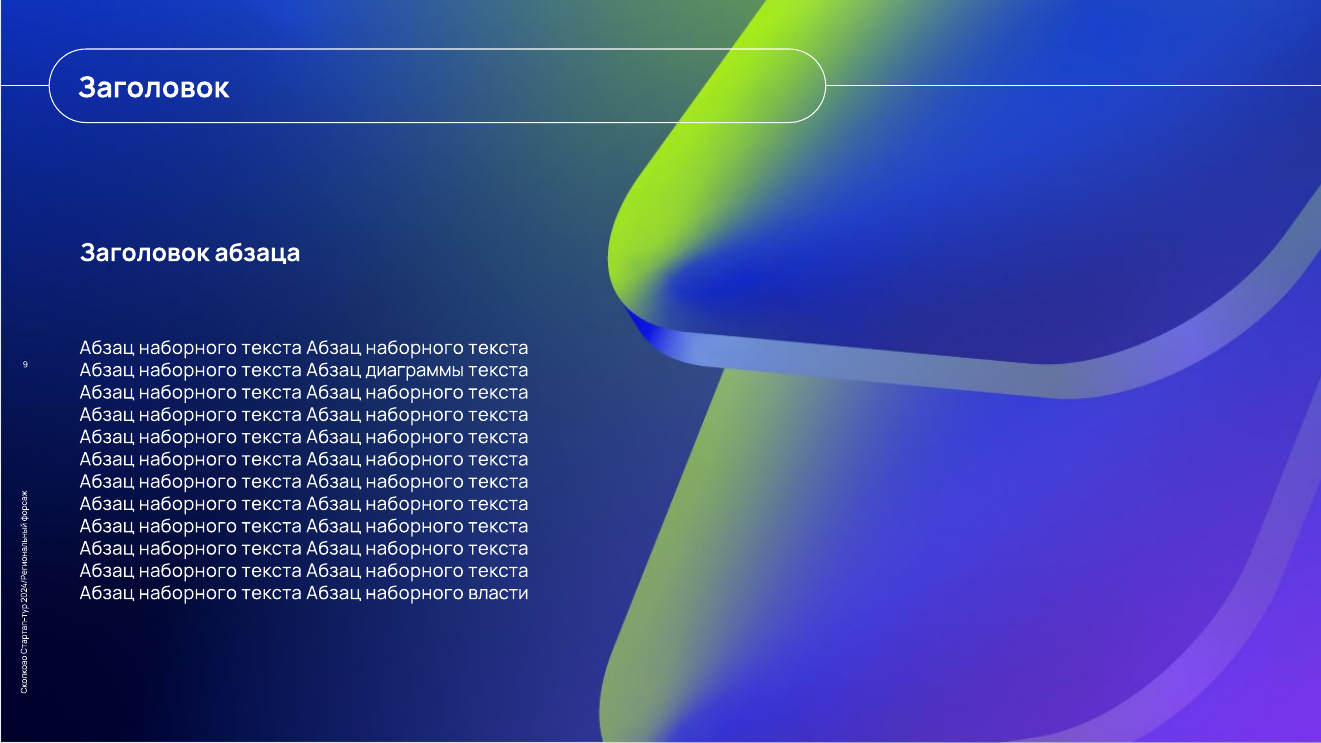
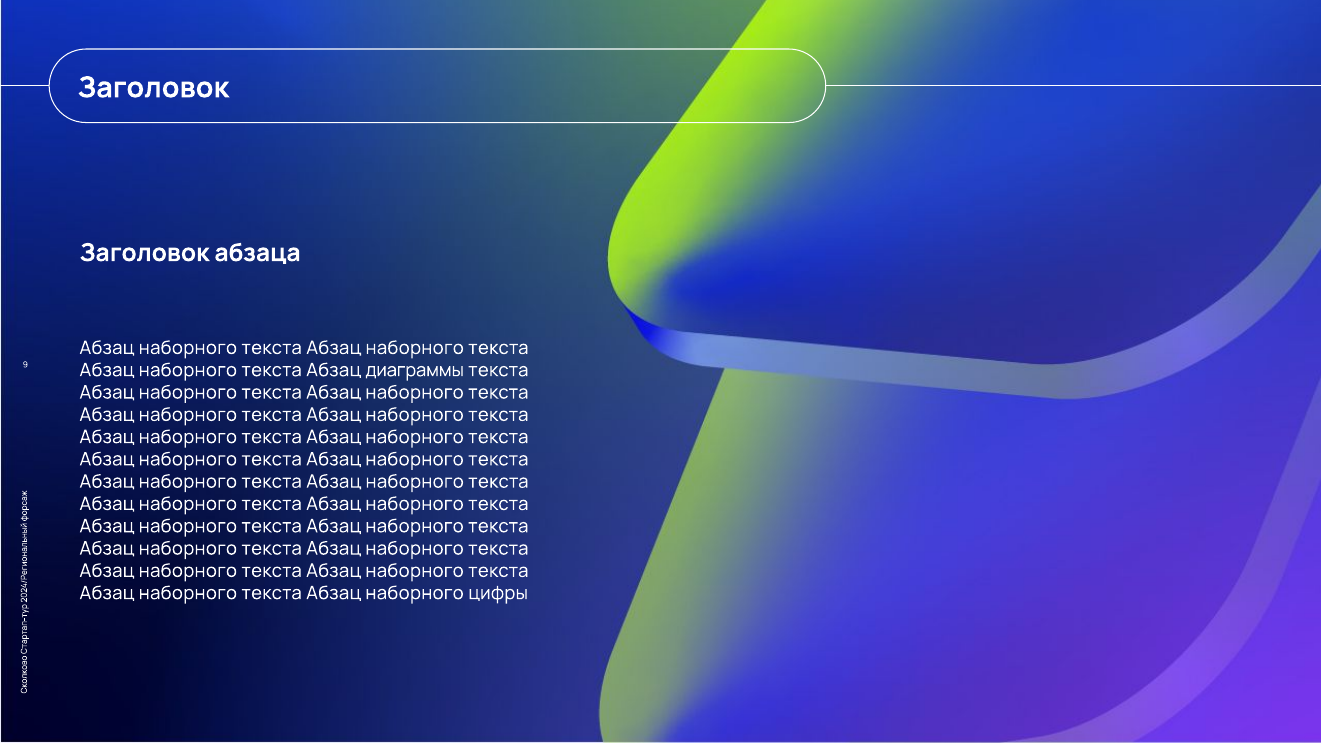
власти: власти -> цифры (498, 593)
